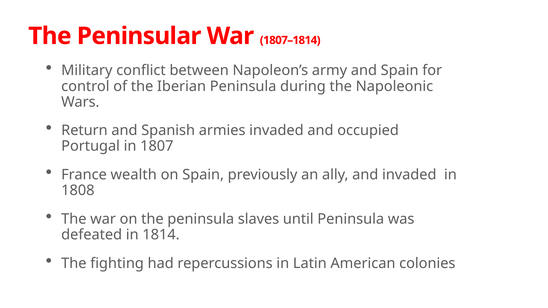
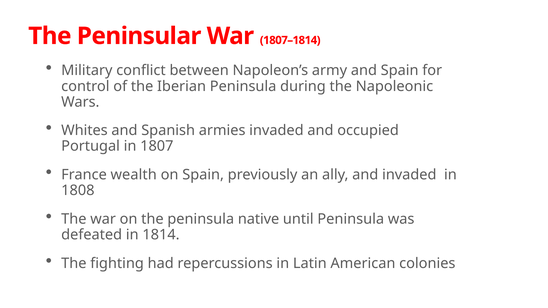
Return: Return -> Whites (84, 131)
slaves: slaves -> native (259, 219)
